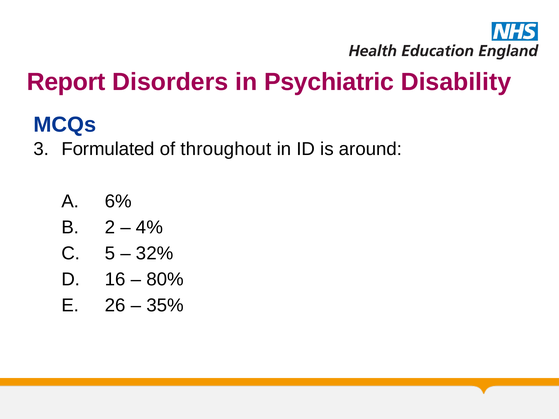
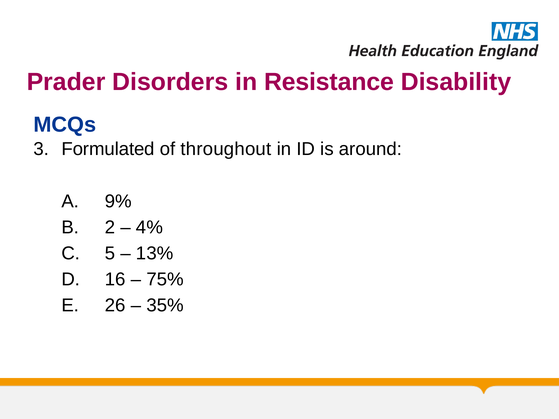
Report: Report -> Prader (66, 82)
Psychiatric: Psychiatric -> Resistance (329, 82)
6%: 6% -> 9% (118, 201)
32%: 32% -> 13% (155, 254)
80%: 80% -> 75% (165, 280)
